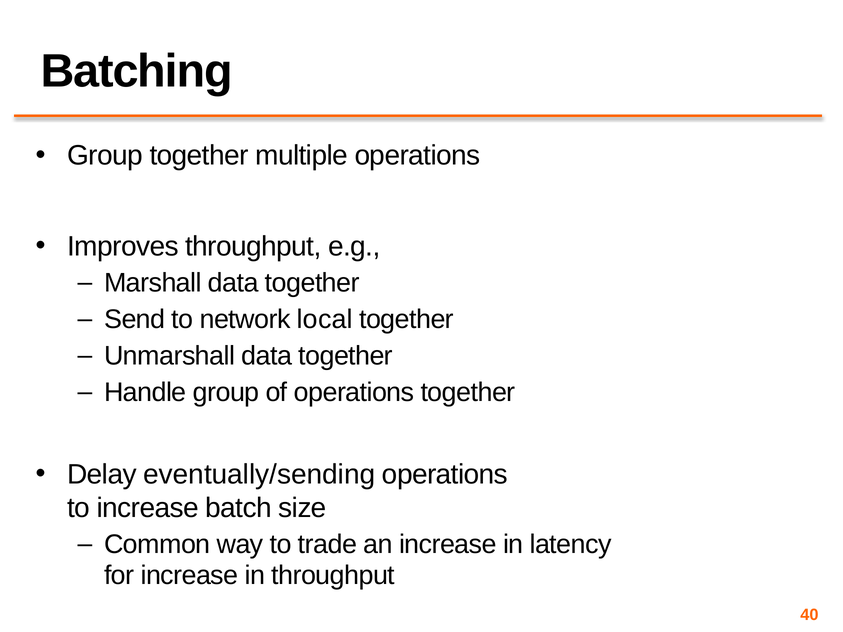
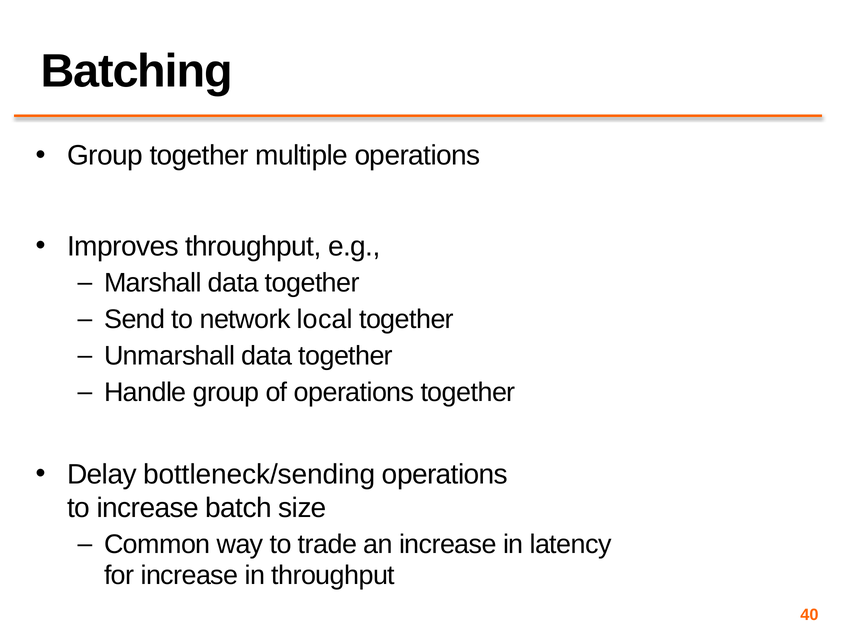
eventually/sending: eventually/sending -> bottleneck/sending (259, 475)
